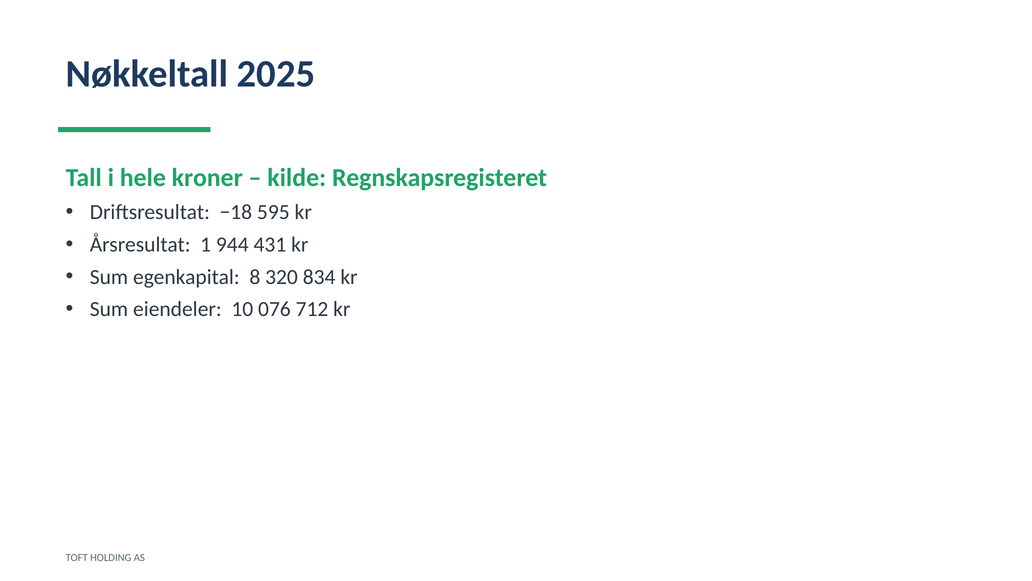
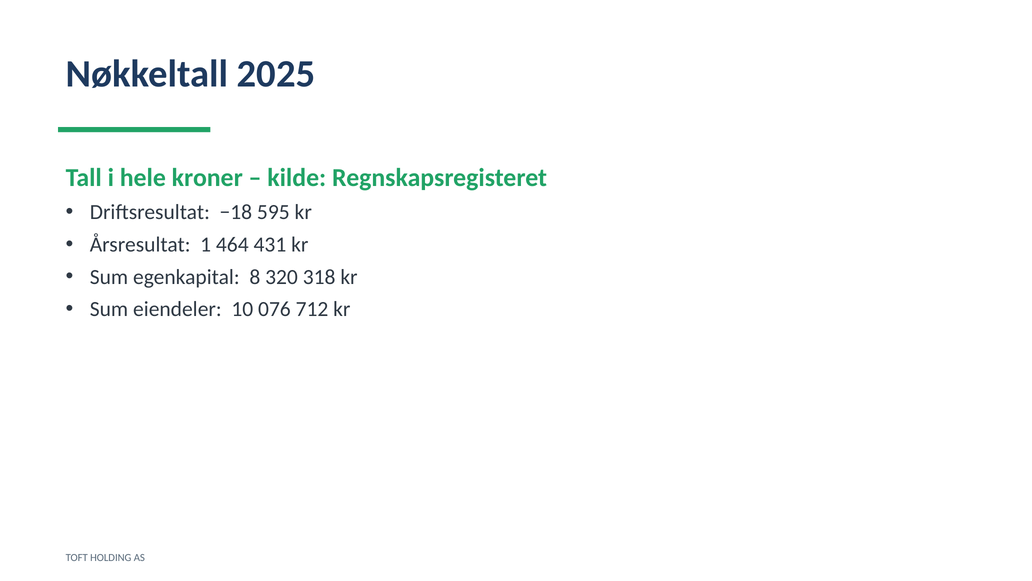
944: 944 -> 464 (232, 244)
834: 834 -> 318 (319, 277)
